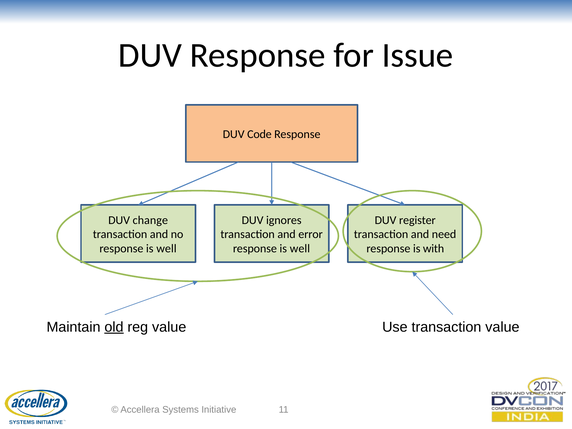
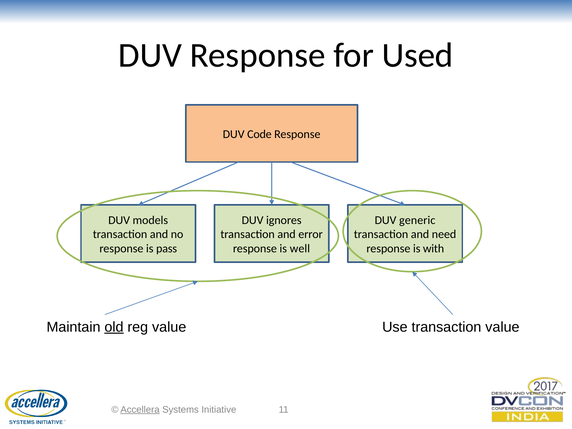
Issue: Issue -> Used (418, 55)
change: change -> models (150, 220)
register: register -> generic (417, 220)
well: well -> pass (167, 249)
Accellera underline: none -> present (140, 410)
